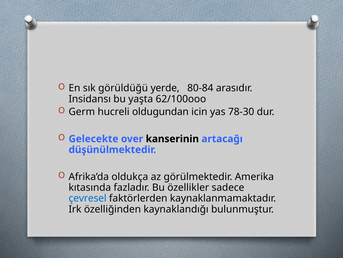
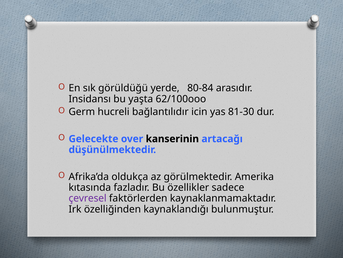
oldugundan: oldugundan -> bağlantılıdır (160, 112)
78-30: 78-30 -> 81-30 (241, 112)
çevresel colour: blue -> purple (88, 198)
